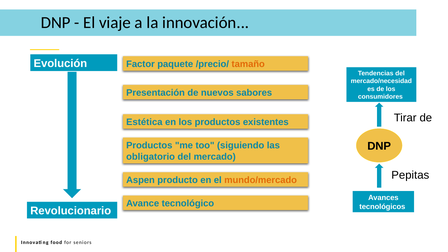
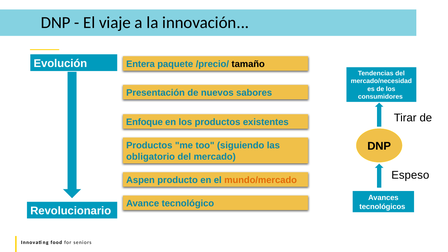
Factor: Factor -> Entera (141, 64)
tamaño colour: orange -> black (248, 64)
Estética: Estética -> Enfoque (144, 122)
Pepitas: Pepitas -> Espeso (410, 175)
